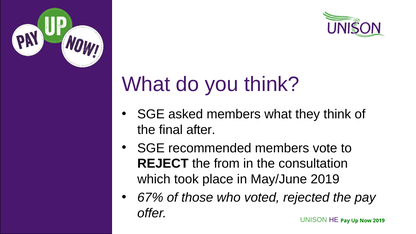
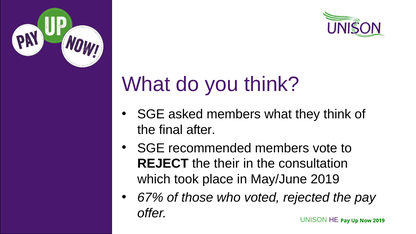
from: from -> their (227, 164)
